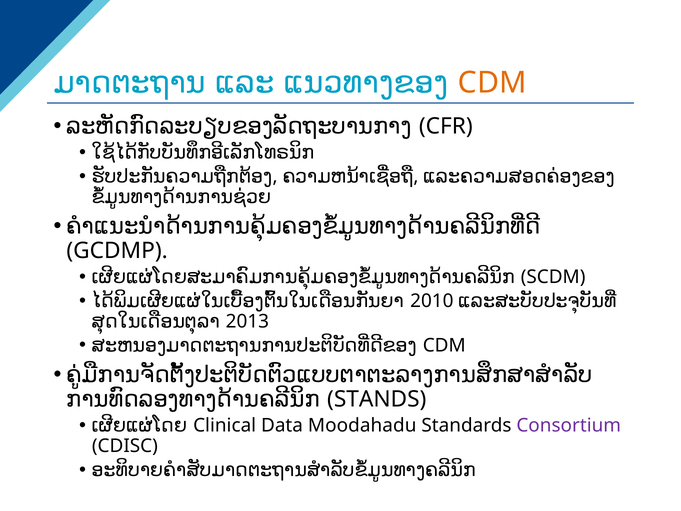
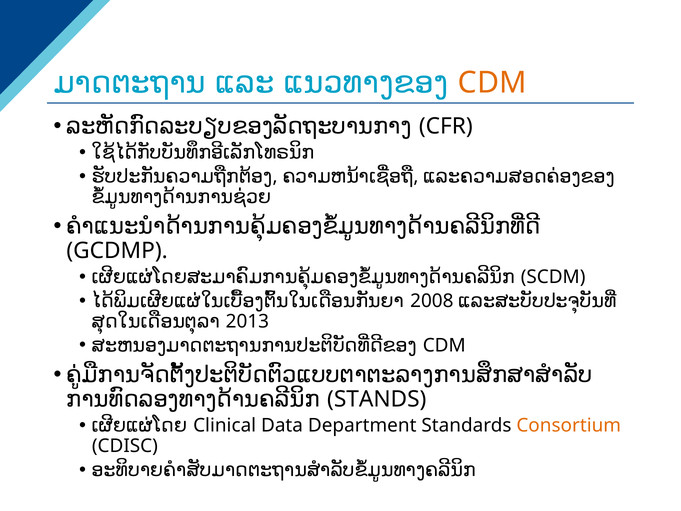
2010: 2010 -> 2008 (432, 301)
Moodahadu: Moodahadu -> Department (362, 425)
Consortium colour: purple -> orange (569, 425)
